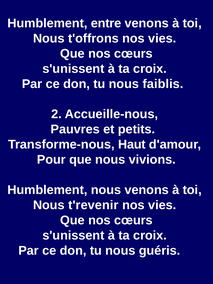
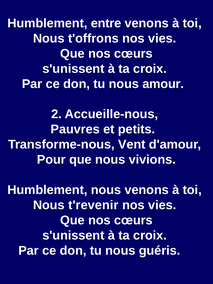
faiblis: faiblis -> amour (163, 84)
Haut: Haut -> Vent (132, 144)
